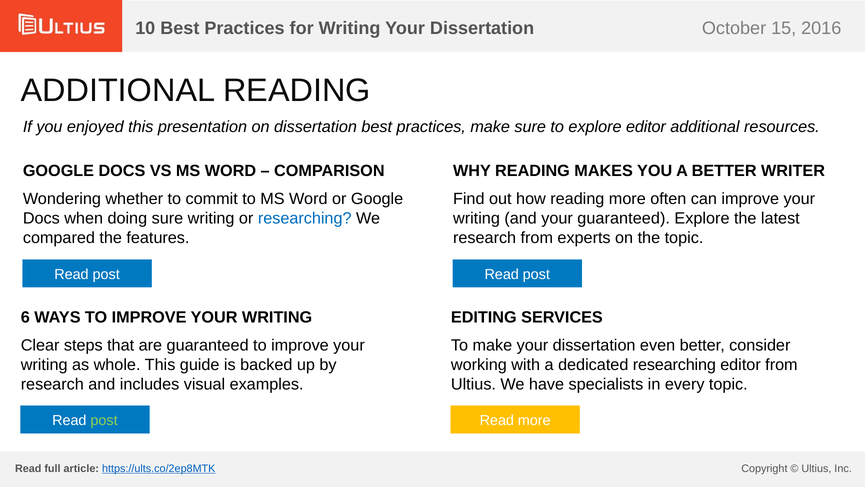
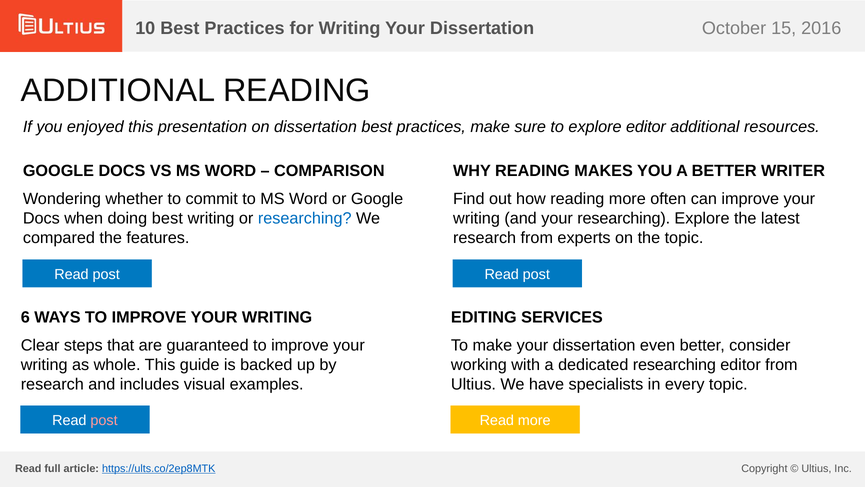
doing sure: sure -> best (167, 218)
your guaranteed: guaranteed -> researching (624, 218)
post colour: light green -> pink (104, 420)
